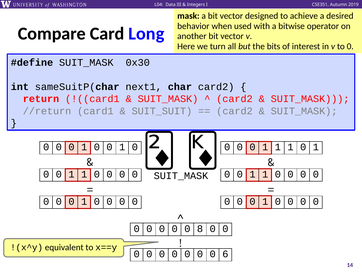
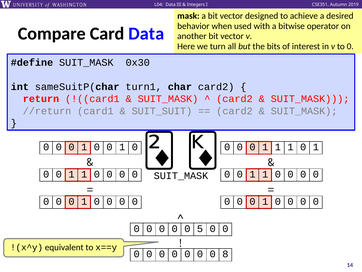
Card Long: Long -> Data (146, 34)
next1: next1 -> turn1 (144, 87)
8: 8 -> 5 (200, 228)
6: 6 -> 8 (225, 254)
